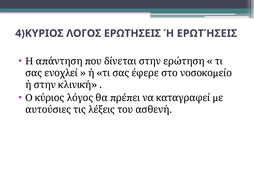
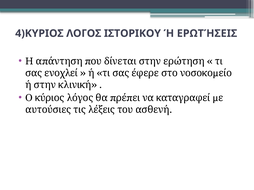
ΕΡΩΤΗΣΕΙΣ: ΕΡΩΤΗΣΕΙΣ -> ΙΣΤΟΡΙΚΟΥ (132, 33)
